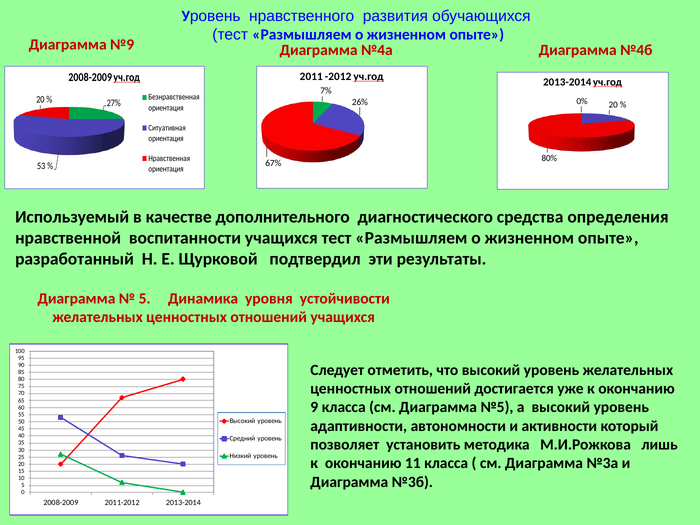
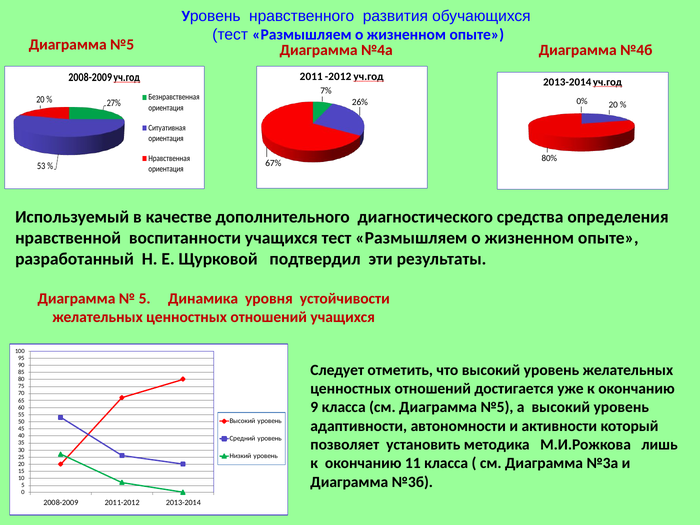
№9: №9 -> №5 (122, 45)
